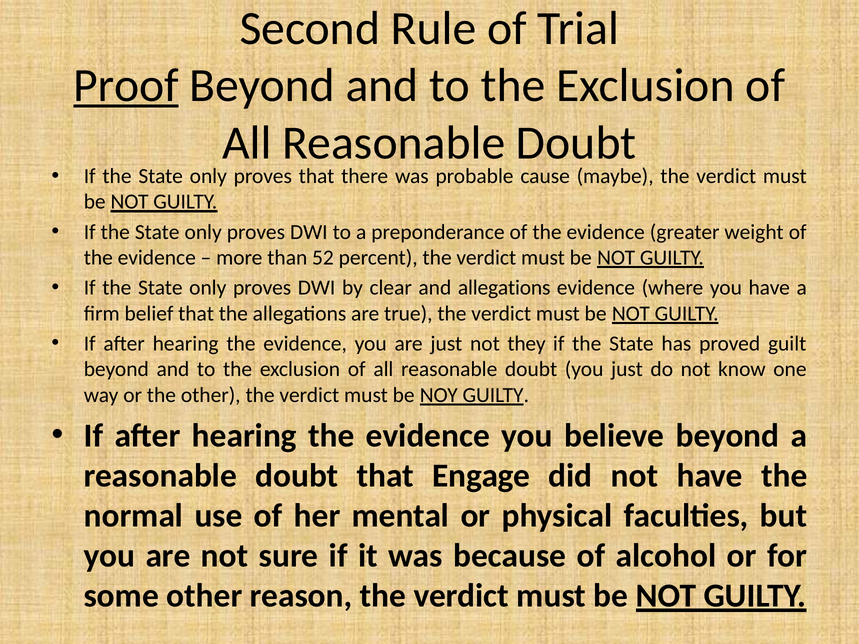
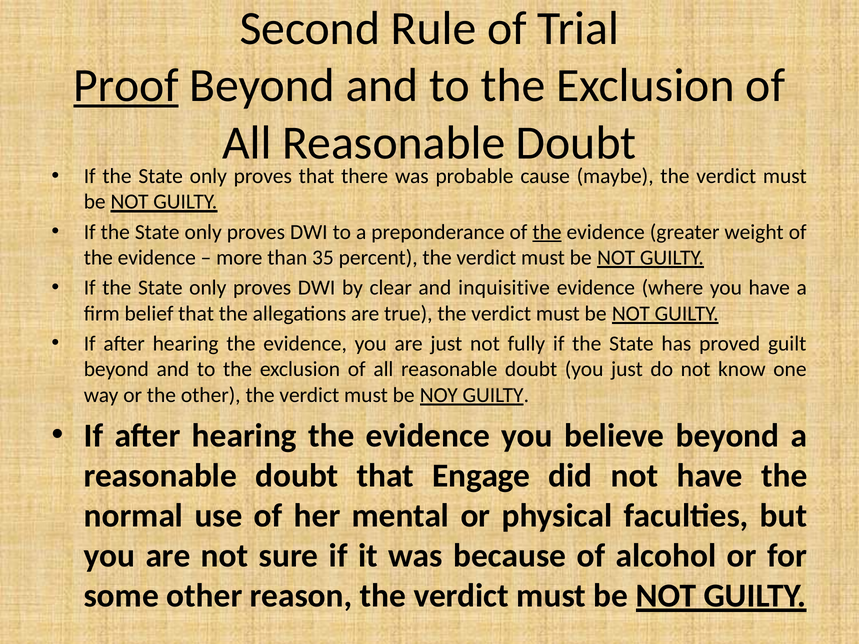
the underline: none -> present (547, 232)
52: 52 -> 35 (323, 258)
and allegations: allegations -> inquisitive (504, 288)
they: they -> fully (526, 344)
